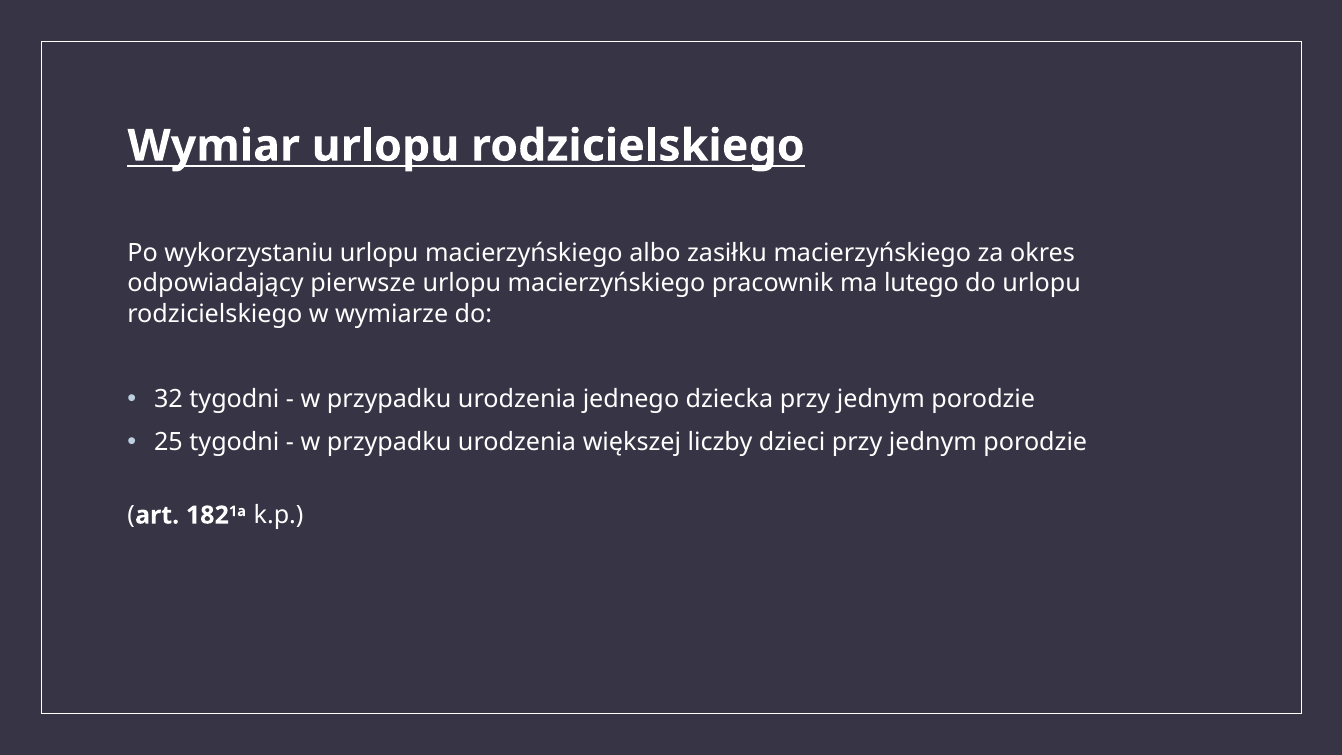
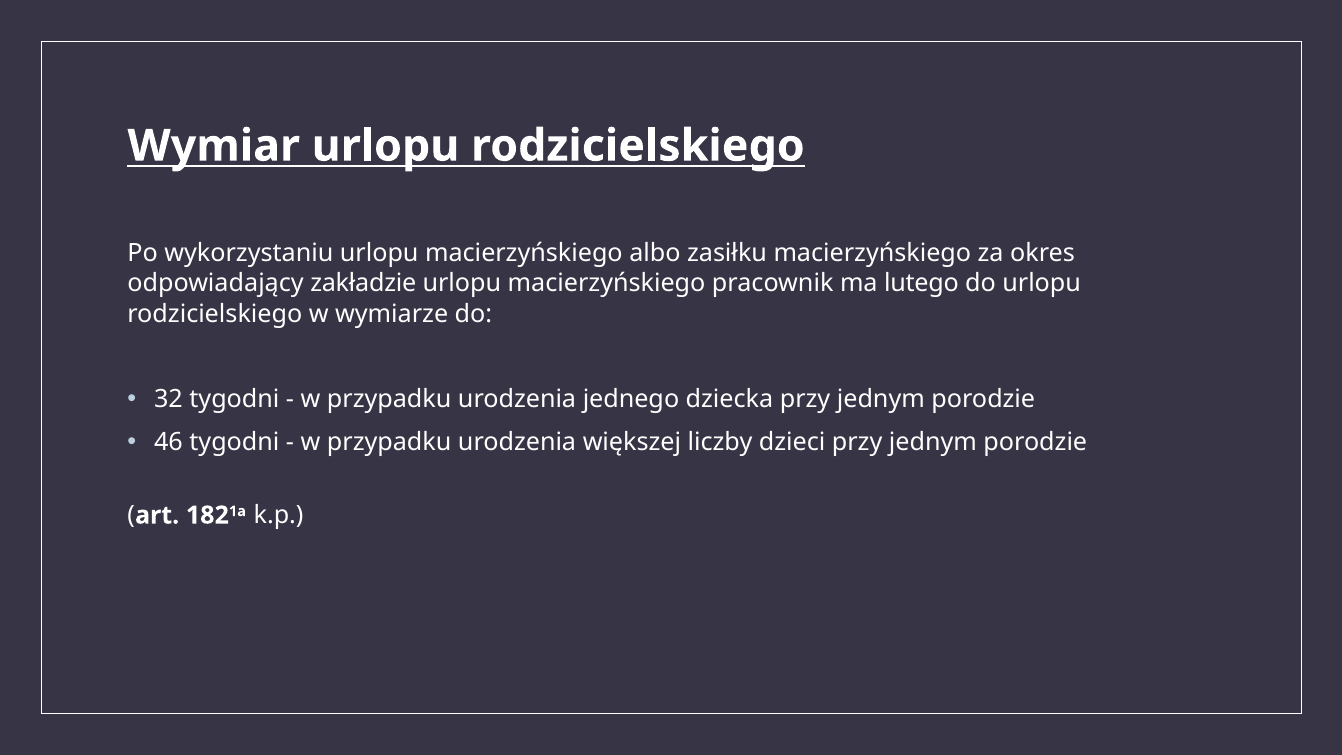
pierwsze: pierwsze -> zakładzie (363, 284)
25: 25 -> 46 (169, 442)
